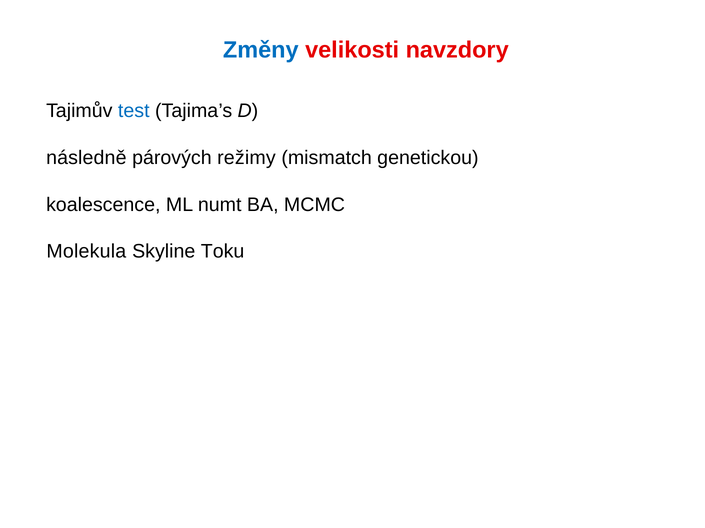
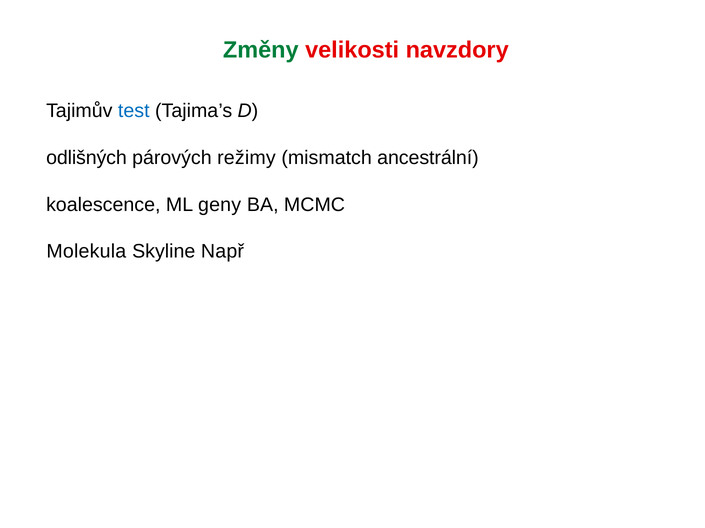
Změny colour: blue -> green (261, 50)
následně: následně -> odlišných (86, 158)
genetickou: genetickou -> ancestrální (428, 158)
numt: numt -> geny (220, 205)
Toku: Toku -> Např (222, 252)
